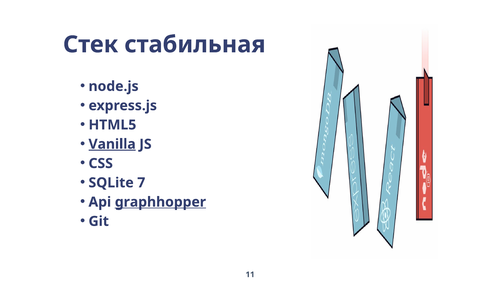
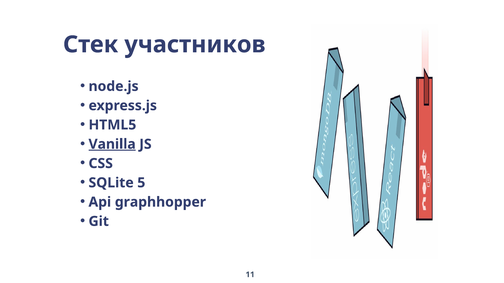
стабильная: стабильная -> участников (195, 45)
7: 7 -> 5 (141, 183)
graphhopper underline: present -> none (160, 202)
